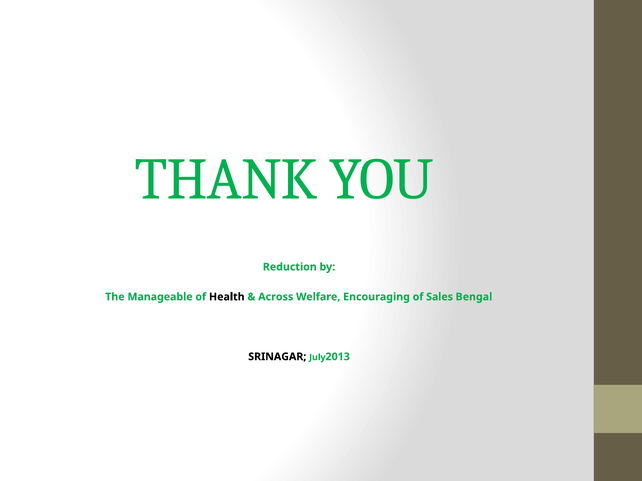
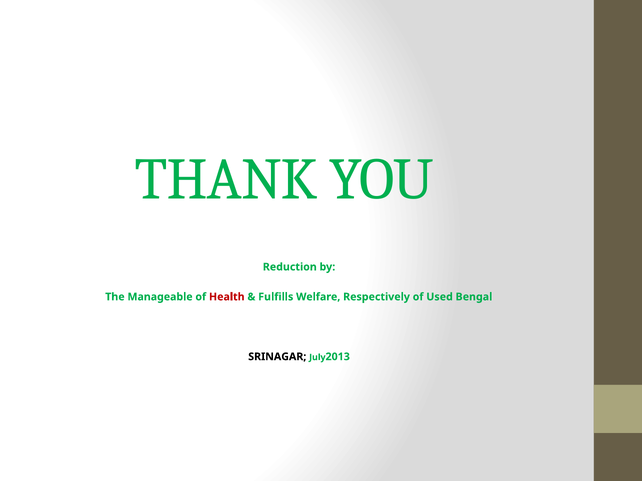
Health colour: black -> red (227, 297)
Across: Across -> Fulfills (276, 297)
Encouraging: Encouraging -> Respectively (377, 297)
Sales: Sales -> Used (440, 297)
